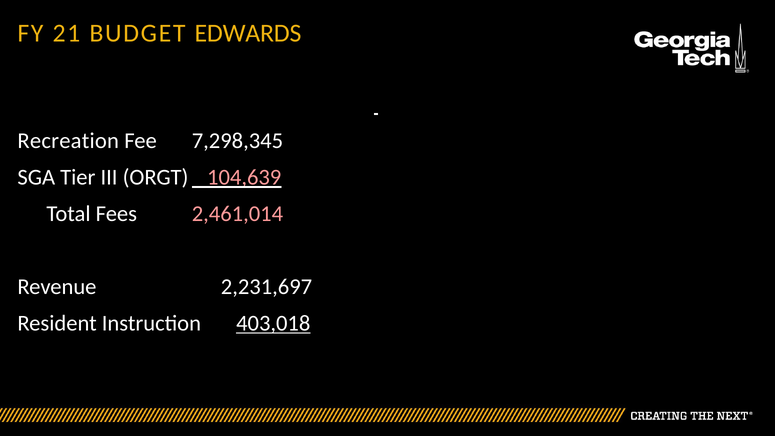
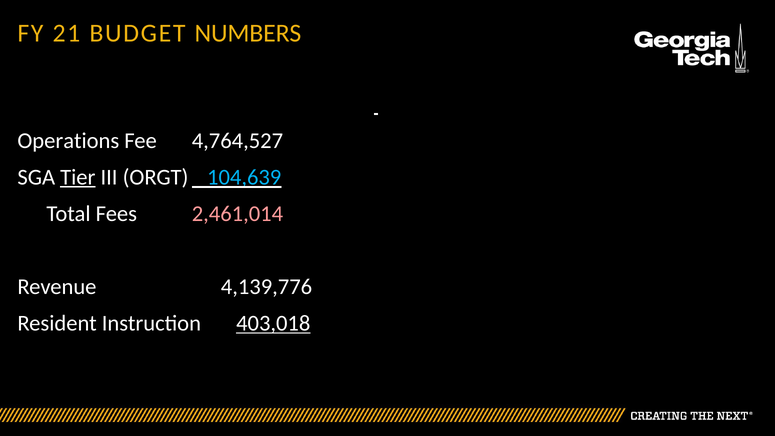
EDWARDS: EDWARDS -> NUMBERS (248, 33)
Recreation: Recreation -> Operations (68, 141)
7,298,345: 7,298,345 -> 4,764,527 (237, 141)
Tier underline: none -> present (78, 177)
104,639 colour: pink -> light blue (244, 177)
2,231,697: 2,231,697 -> 4,139,776 (267, 287)
